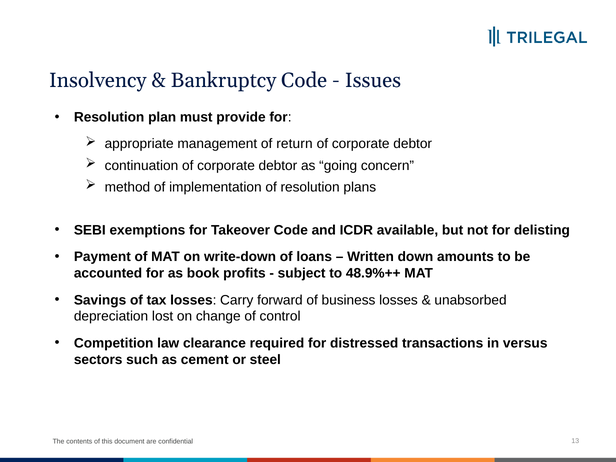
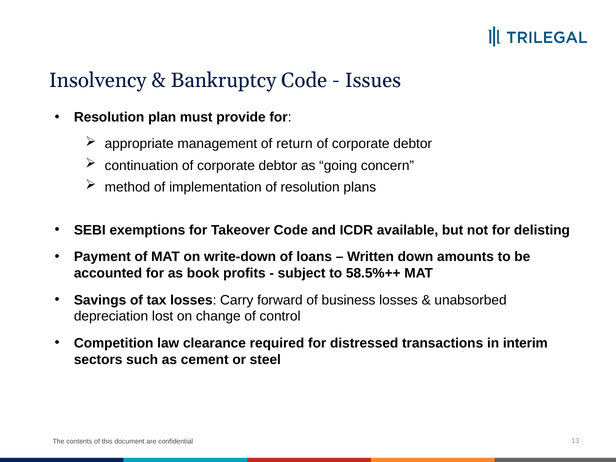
48.9%++: 48.9%++ -> 58.5%++ (373, 273)
versus: versus -> interim (525, 343)
